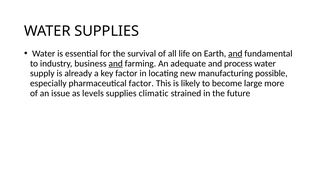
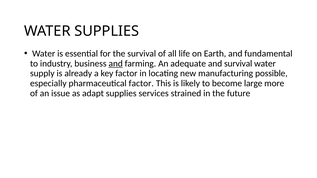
and underline: present -> none (235, 54)
and process: process -> survival (238, 64)
levels: levels -> adapt (93, 94)
climatic: climatic -> services (154, 94)
